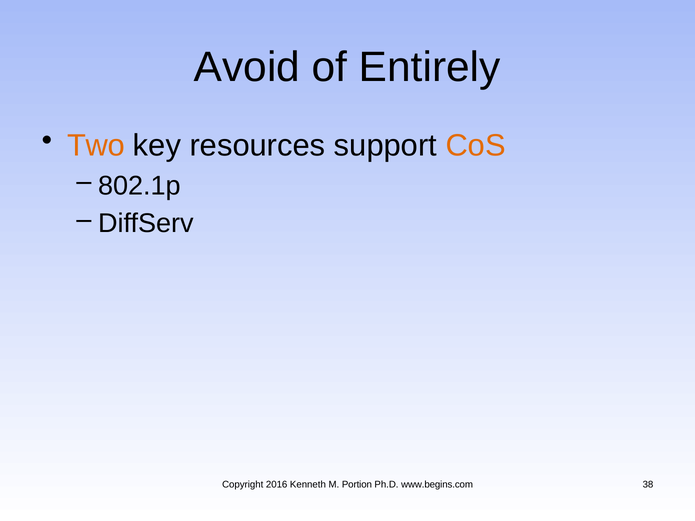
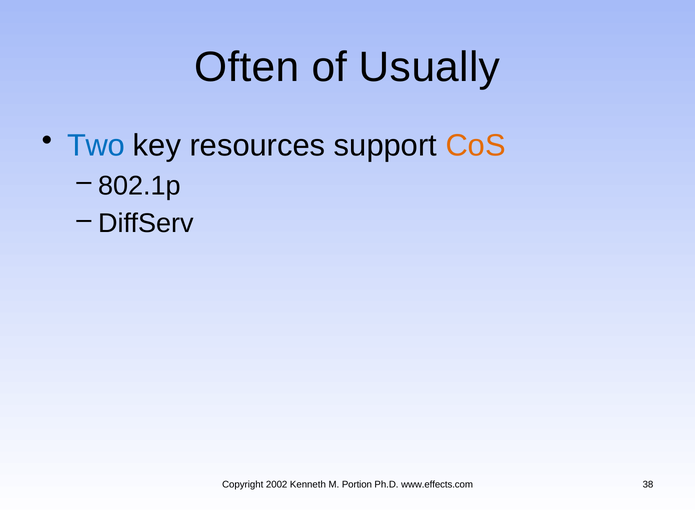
Avoid: Avoid -> Often (247, 67)
Entirely: Entirely -> Usually (430, 67)
Two colour: orange -> blue (96, 146)
2016: 2016 -> 2002 (277, 485)
www.begins.com: www.begins.com -> www.effects.com (437, 485)
